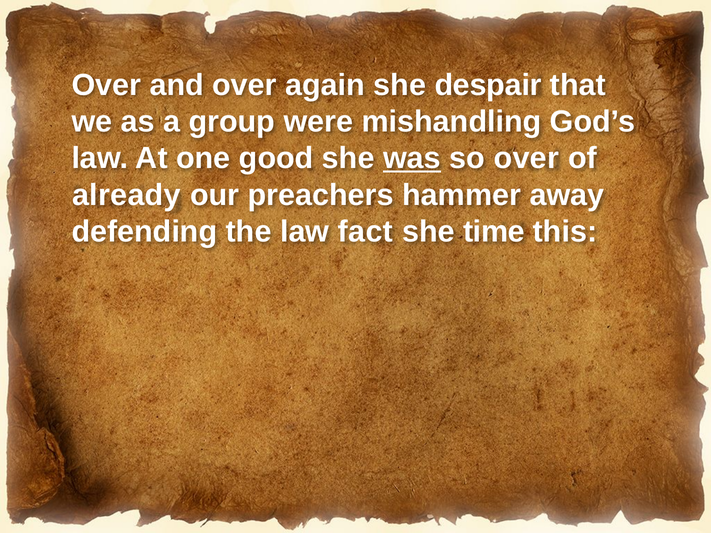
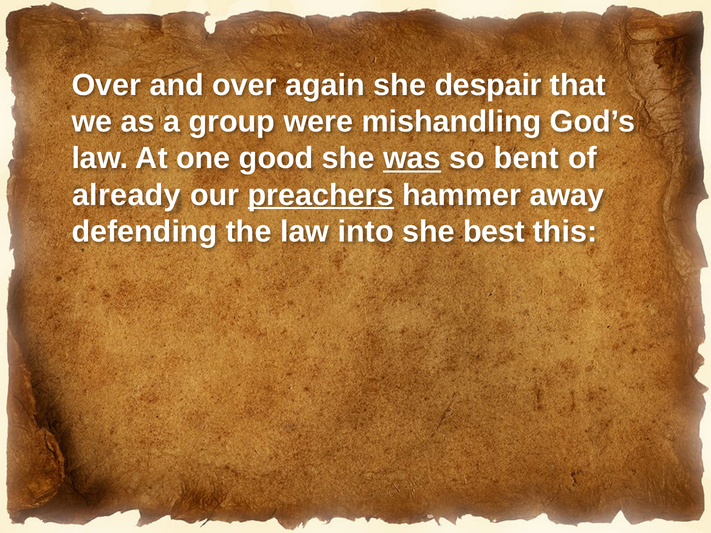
so over: over -> bent (526, 158)
preachers underline: none -> present (321, 195)
fact: fact -> into (366, 232)
time: time -> best (494, 232)
